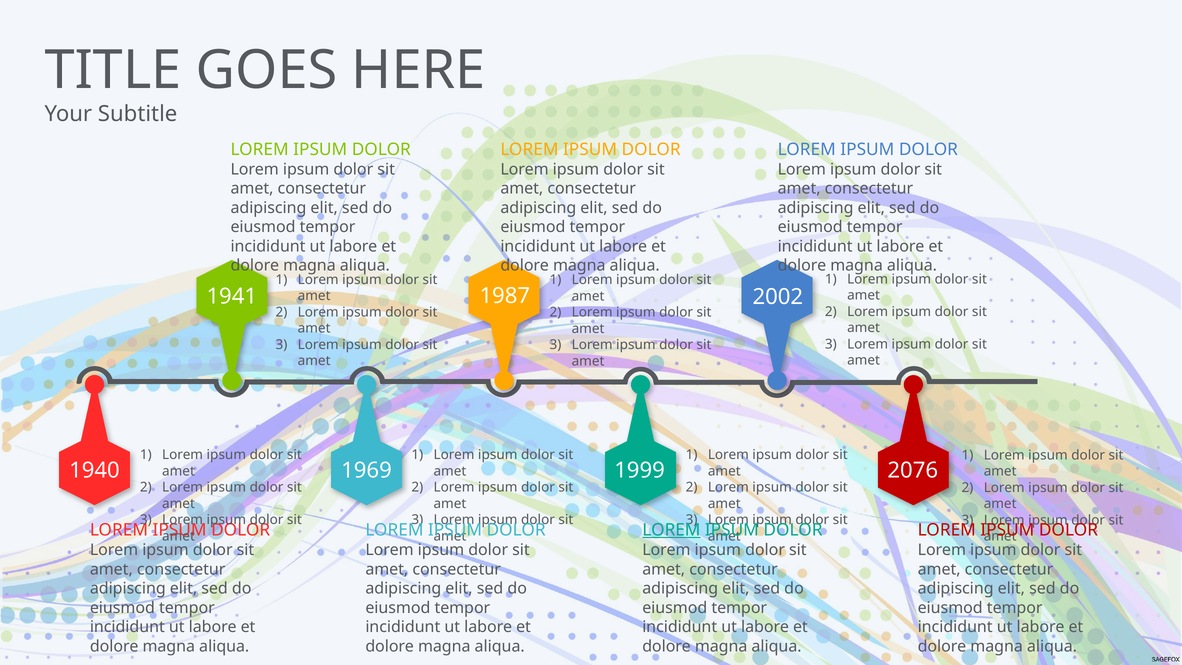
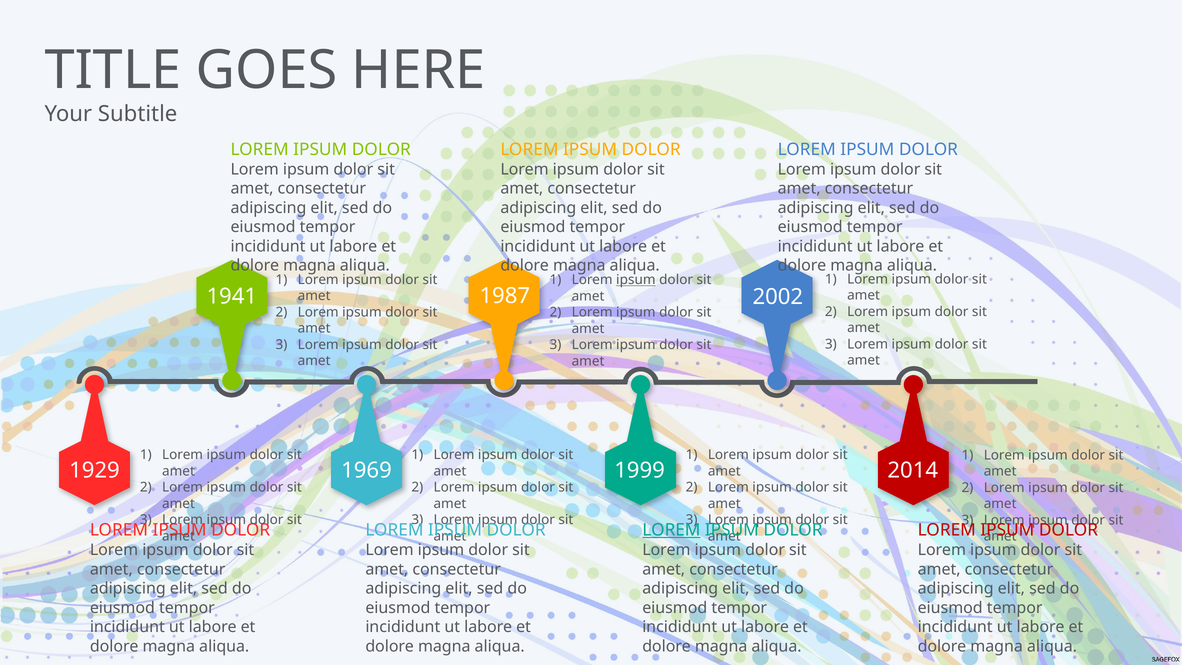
ipsum underline: none -> present (636, 280)
1940: 1940 -> 1929 (94, 470)
2076: 2076 -> 2014 (913, 470)
